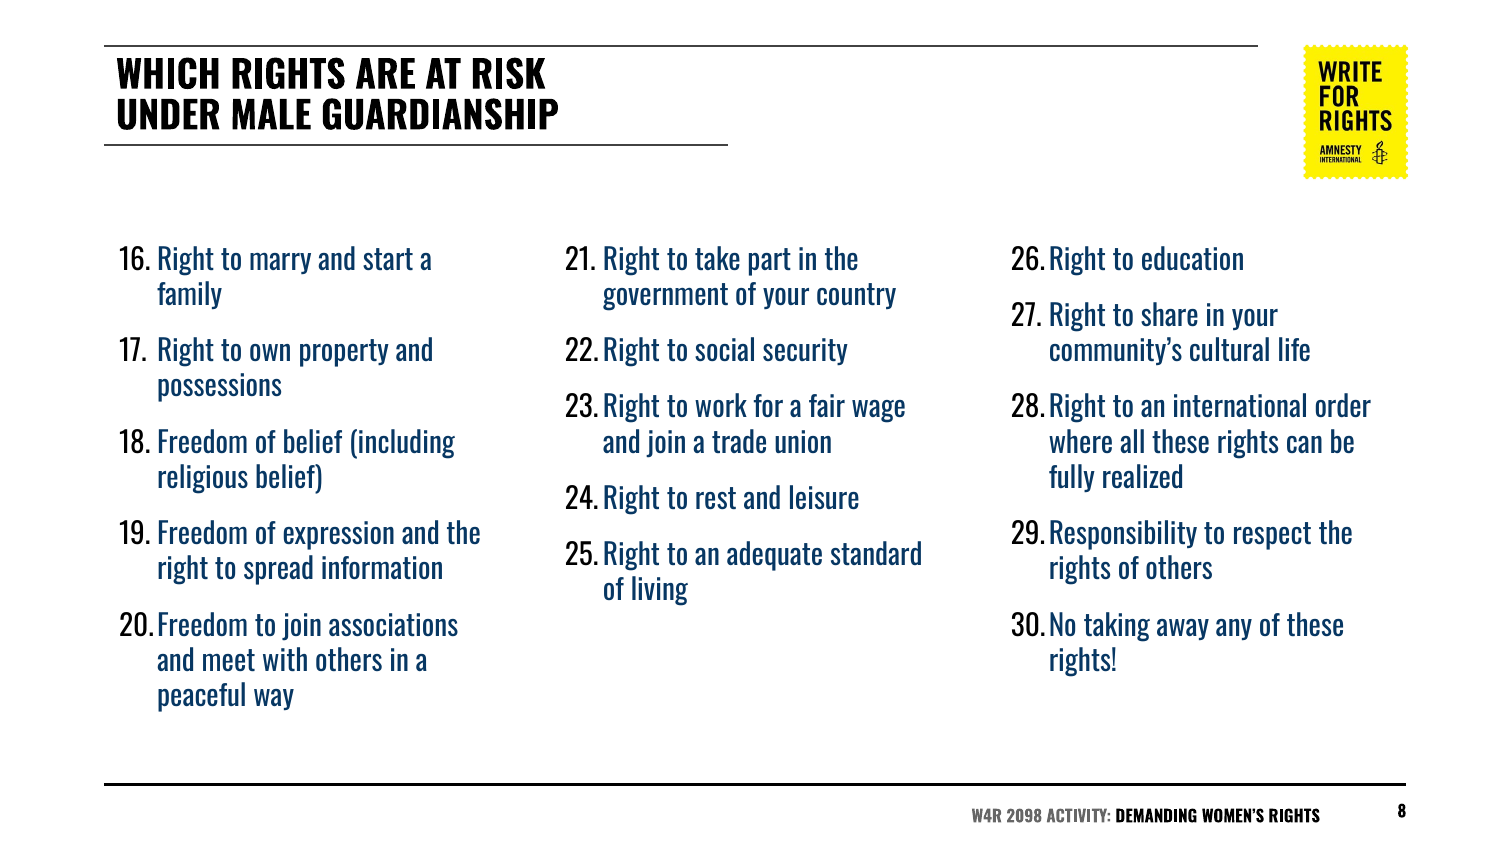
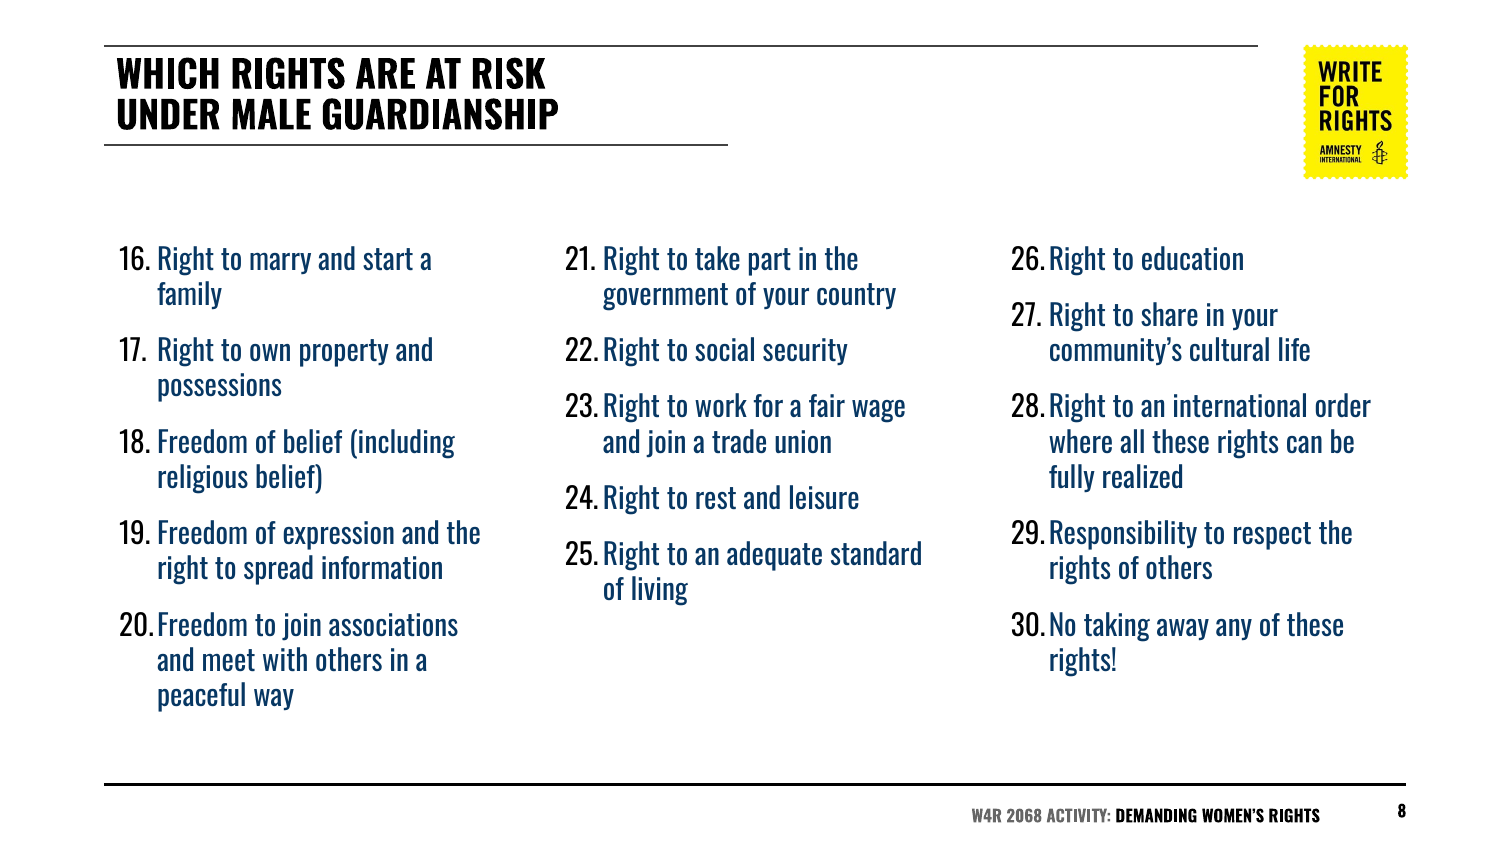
2098: 2098 -> 2068 (1024, 817)
